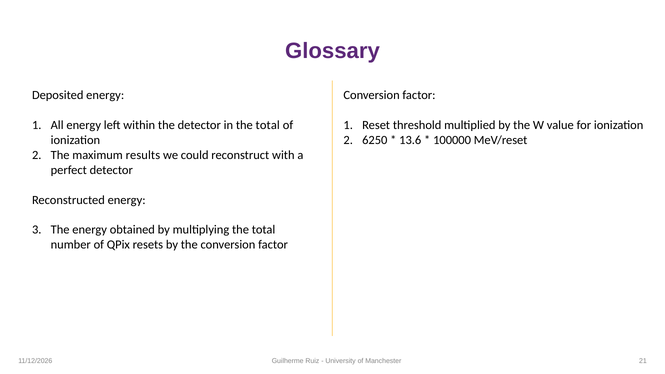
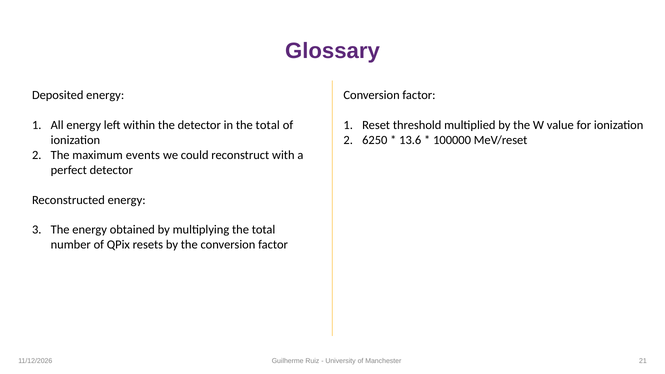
results: results -> events (143, 155)
